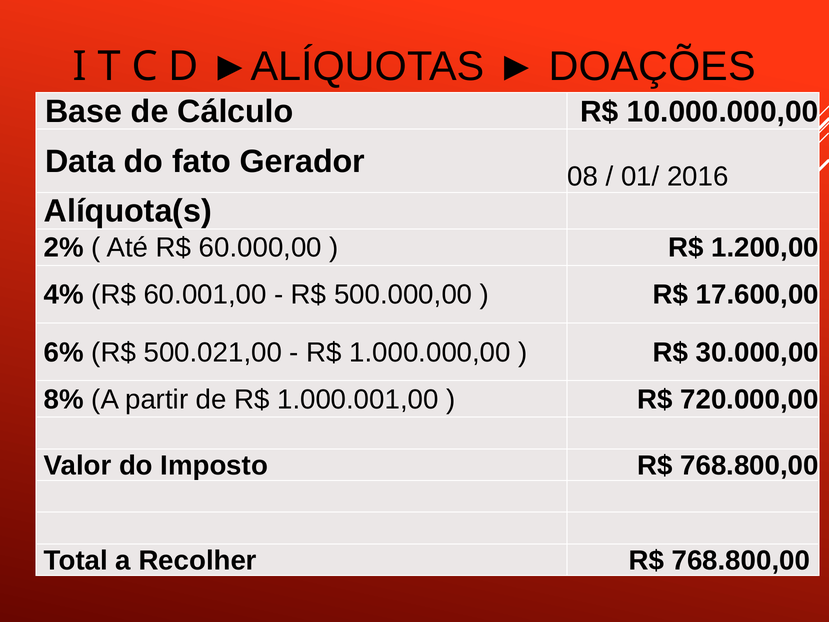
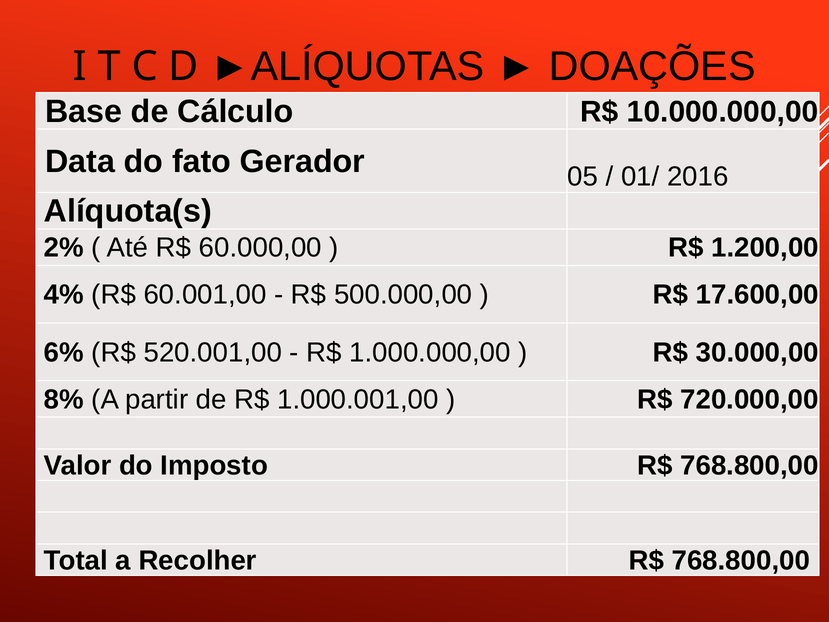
08: 08 -> 05 (583, 177)
500.021,00: 500.021,00 -> 520.001,00 (213, 352)
